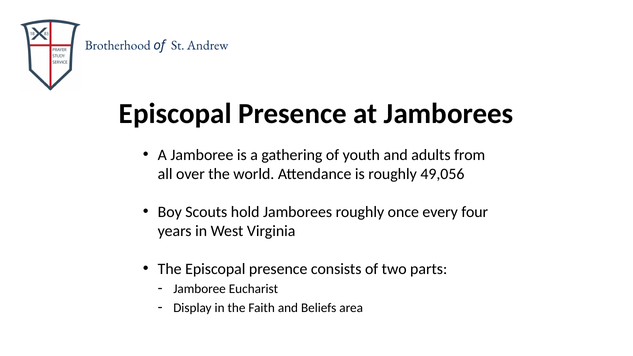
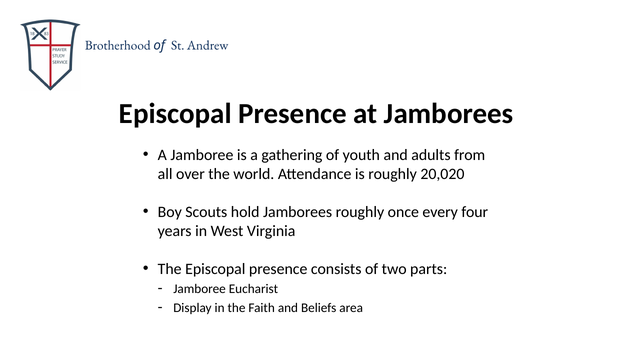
49,056: 49,056 -> 20,020 (442, 174)
